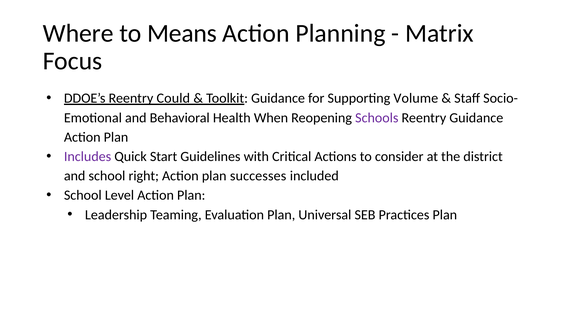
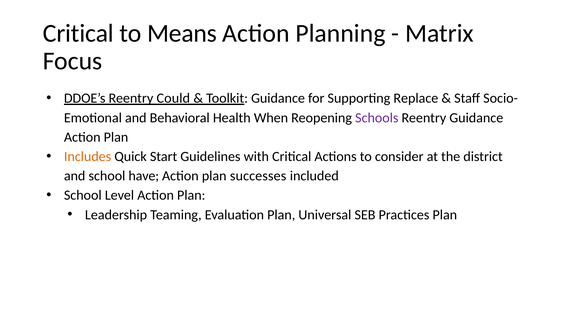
Where: Where -> Critical (78, 33)
Volume: Volume -> Replace (416, 98)
Includes colour: purple -> orange (88, 157)
right: right -> have (144, 176)
